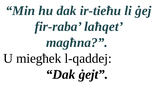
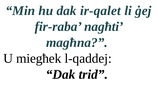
ir-tieħu: ir-tieħu -> ir-qalet (100, 11)
laħqet: laħqet -> nagħti (104, 27)
ġejt: ġejt -> trid (93, 74)
